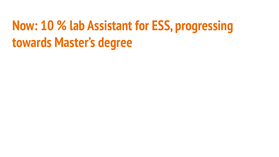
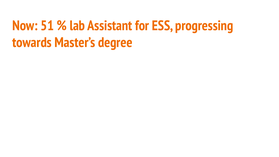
10: 10 -> 51 (47, 26)
